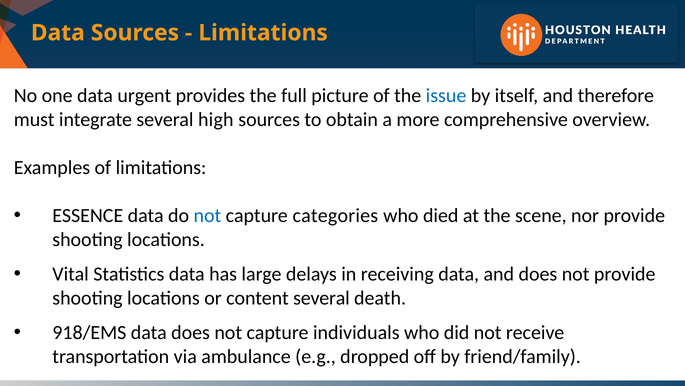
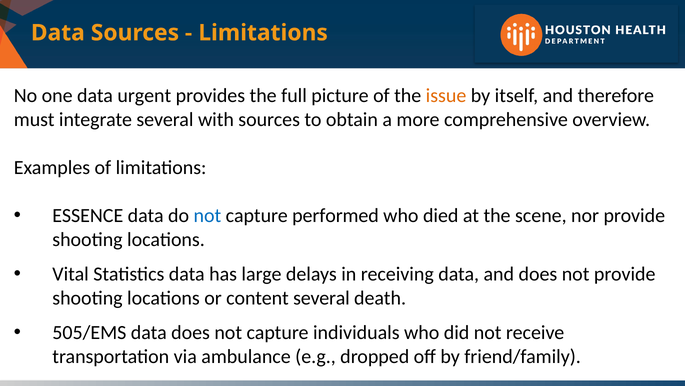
issue colour: blue -> orange (446, 96)
high: high -> with (216, 119)
categories: categories -> performed (336, 215)
918/EMS: 918/EMS -> 505/EMS (89, 332)
